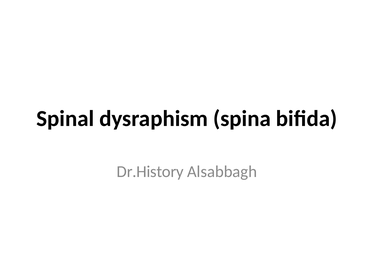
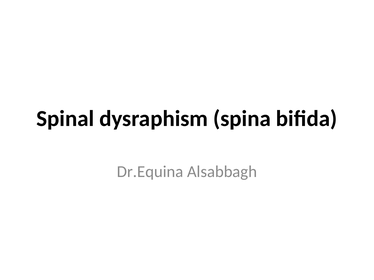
Dr.History: Dr.History -> Dr.Equina (150, 172)
